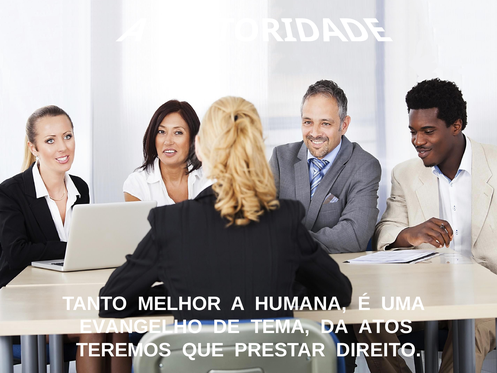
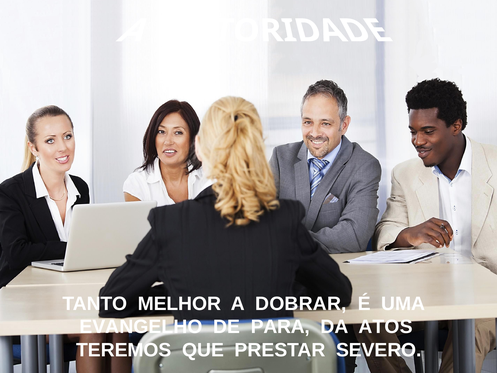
HUMANA: HUMANA -> DOBRAR (301, 304)
TEMA: TEMA -> PARA (280, 327)
DIREITO: DIREITO -> SEVERO (379, 350)
